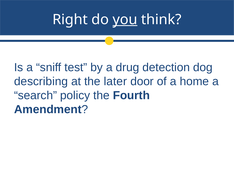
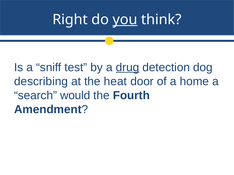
drug underline: none -> present (128, 68)
later: later -> heat (115, 82)
policy: policy -> would (75, 96)
